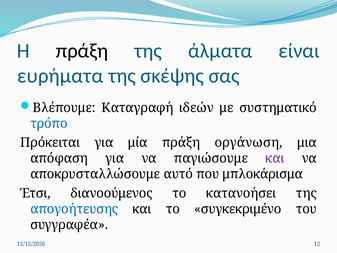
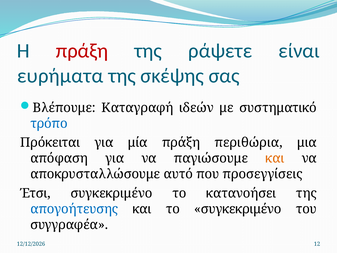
πράξη colour: black -> red (82, 51)
άλματα: άλματα -> ράψετε (220, 51)
οργάνωση: οργάνωση -> περιθώρια (249, 142)
και colour: purple -> orange (275, 158)
μπλοκάρισμα: μπλοκάρισμα -> προσεγγίσεις (263, 174)
Έτσι διανοούμενος: διανοούμενος -> συγκεκριμένο (112, 193)
